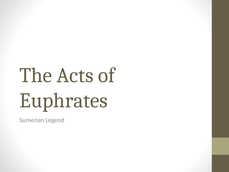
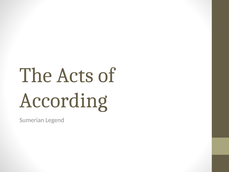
Euphrates: Euphrates -> According (64, 100)
